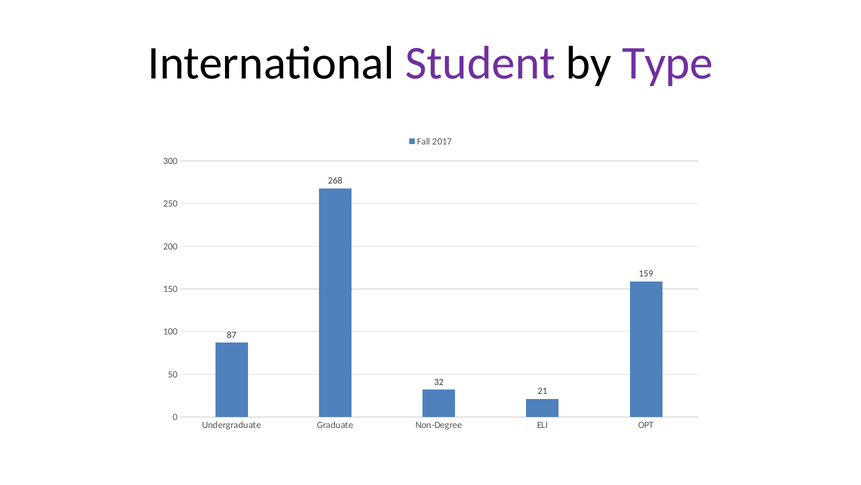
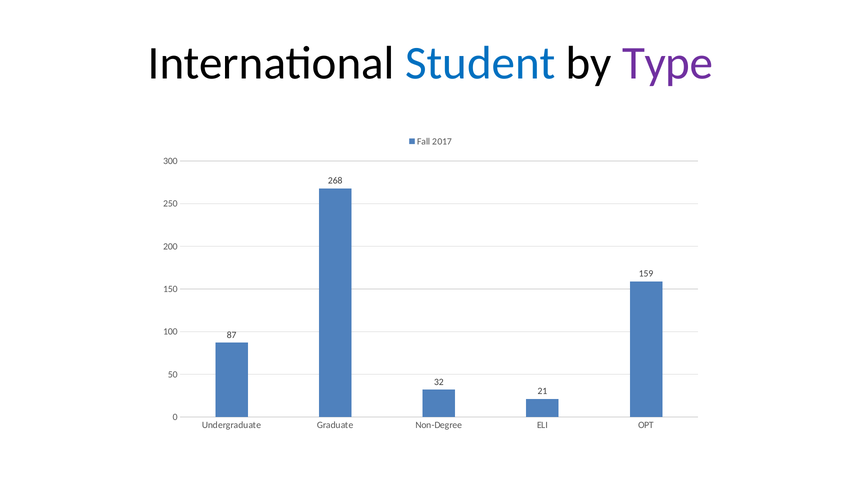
Student colour: purple -> blue (480, 63)
